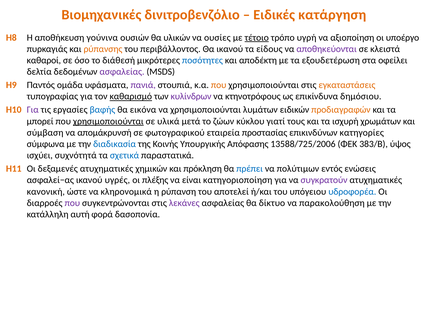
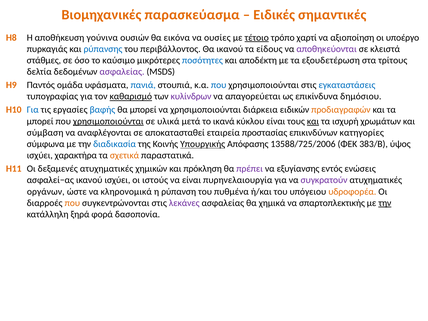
δινιτροβενζόλιο: δινιτροβενζόλιο -> παρασκεύασμα (192, 15)
κατάργηση: κατάργηση -> σημαντικές (332, 15)
υλικών: υλικών -> εικόνα (177, 38)
υγρή: υγρή -> χαρτί (307, 38)
ρύπανσης colour: orange -> blue (103, 49)
καθαροί: καθαροί -> στάθμες (44, 60)
διάθεσή: διάθεσή -> καύσιμο (119, 60)
οφείλει: οφείλει -> τρίτους (393, 60)
πανιά colour: purple -> blue (143, 85)
που colour: orange -> blue (219, 85)
εγκαταστάσεις colour: orange -> blue (347, 85)
κτηνοτρόφους: κτηνοτρόφους -> απαγορεύεται (253, 97)
Για colour: purple -> blue (33, 110)
θα εικόνα: εικόνα -> μπορεί (143, 110)
λυμάτων: λυμάτων -> διάρκεια (260, 110)
ζώων: ζώων -> ικανά (224, 121)
κύκλου γιατί: γιατί -> είναι (276, 121)
και underline: none -> present (313, 121)
απομάκρυνσή: απομάκρυνσή -> αναφλέγονται (104, 133)
φωτογραφικού: φωτογραφικού -> αποκατασταθεί (175, 133)
Υπουργικής underline: none -> present (203, 144)
συχνότητά: συχνότητά -> χαρακτήρα (76, 155)
σχετικά colour: blue -> orange (125, 155)
πρέπει colour: blue -> purple (250, 169)
πολύτιμων: πολύτιμων -> εξυγίανσης (298, 169)
ικανού υγρές: υγρές -> ισχύει (117, 180)
πλέξης: πλέξης -> ιστούς (155, 180)
κατηγοριοποίηση: κατηγοριοποίηση -> πυρηνελαιουργία (238, 180)
κανονική: κανονική -> οργάνων (46, 192)
αποτελεί: αποτελεί -> πυθμένα (231, 192)
υδροφορέα colour: blue -> orange (352, 192)
που colour: purple -> orange (72, 203)
δίκτυο: δίκτυο -> χημικά (272, 203)
παρακολούθηση: παρακολούθηση -> σπαρτοπλεκτικής (332, 203)
την underline: none -> present (385, 203)
αυτή: αυτή -> ξηρά (80, 214)
